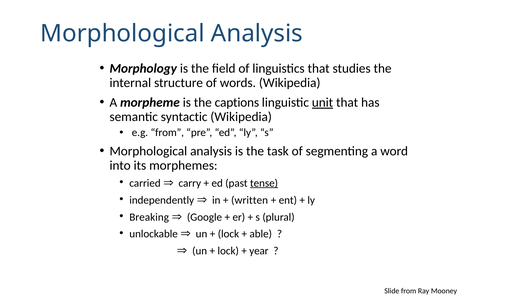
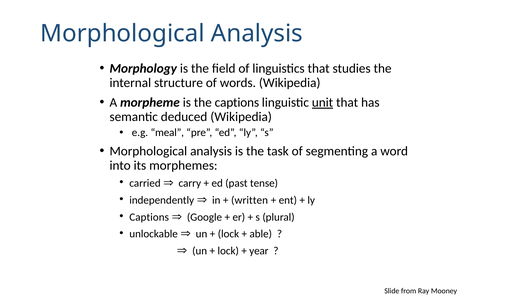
syntactic: syntactic -> deduced (184, 117)
e.g from: from -> meal (167, 133)
tense underline: present -> none (264, 183)
Breaking: Breaking -> Captions (149, 217)
